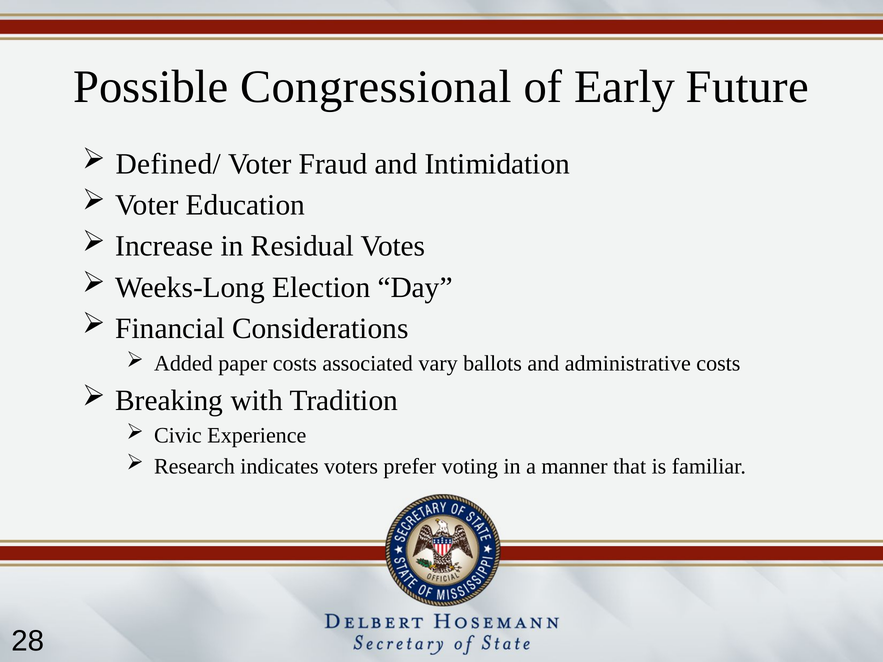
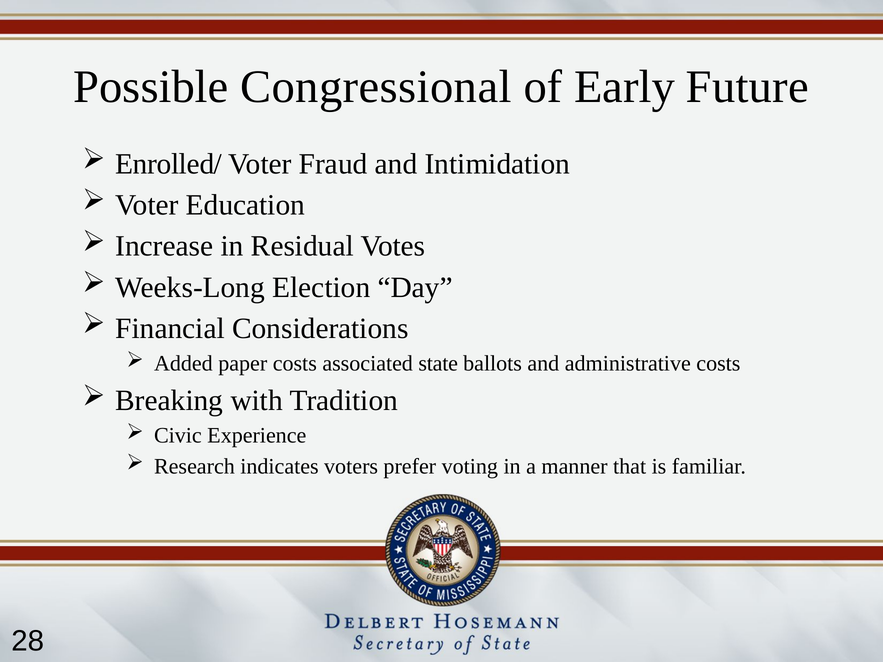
Defined/: Defined/ -> Enrolled/ (169, 164)
vary: vary -> state (438, 363)
